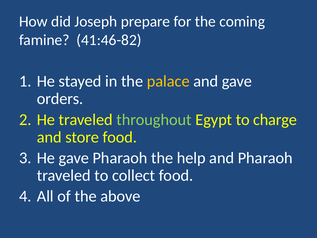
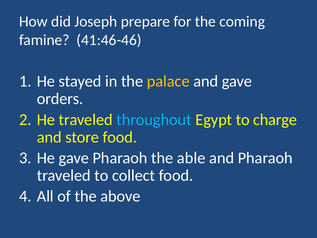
41:46-82: 41:46-82 -> 41:46-46 (109, 40)
throughout colour: light green -> light blue (154, 120)
help: help -> able (191, 158)
